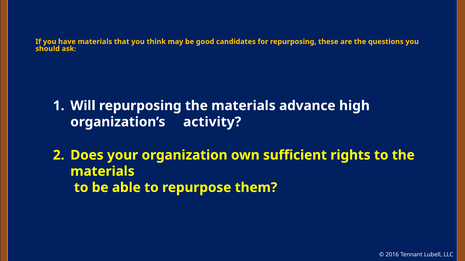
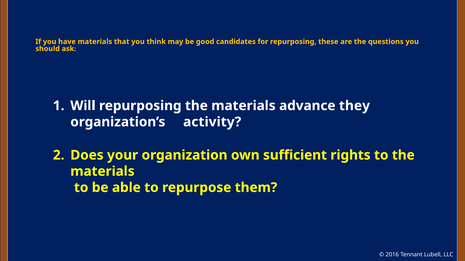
high: high -> they (354, 106)
